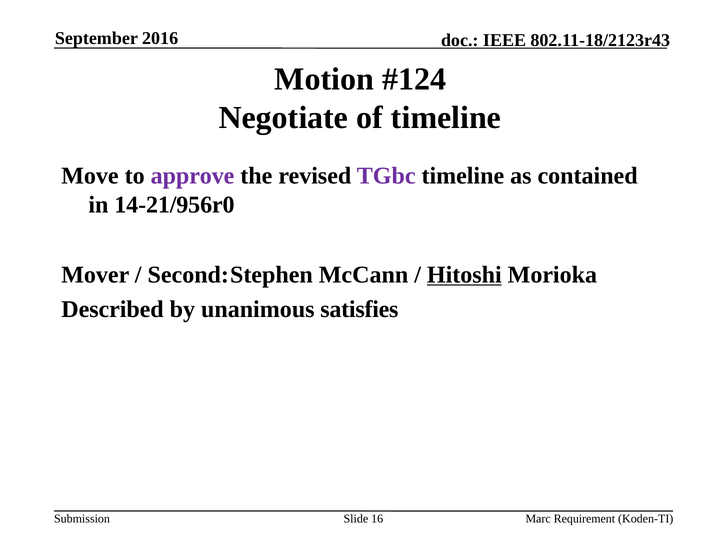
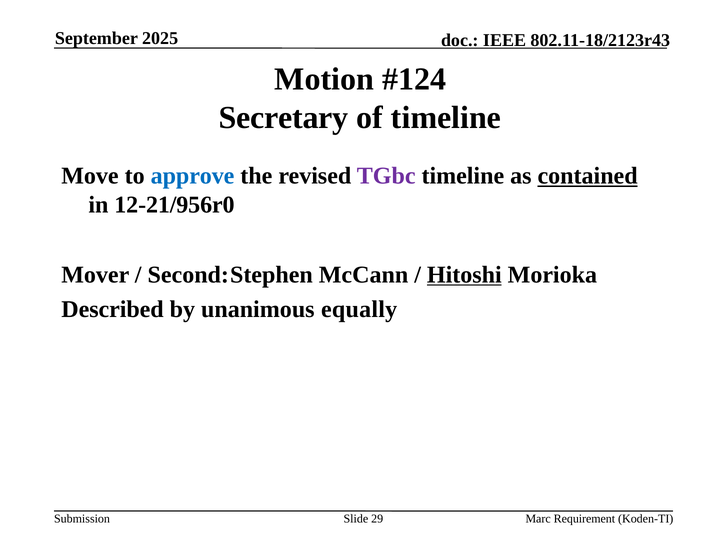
2016: 2016 -> 2025 (160, 38)
Negotiate: Negotiate -> Secretary (284, 118)
approve colour: purple -> blue (193, 176)
contained underline: none -> present (588, 176)
14-21/956r0: 14-21/956r0 -> 12-21/956r0 (174, 205)
satisfies: satisfies -> equally (359, 309)
16: 16 -> 29 (377, 519)
